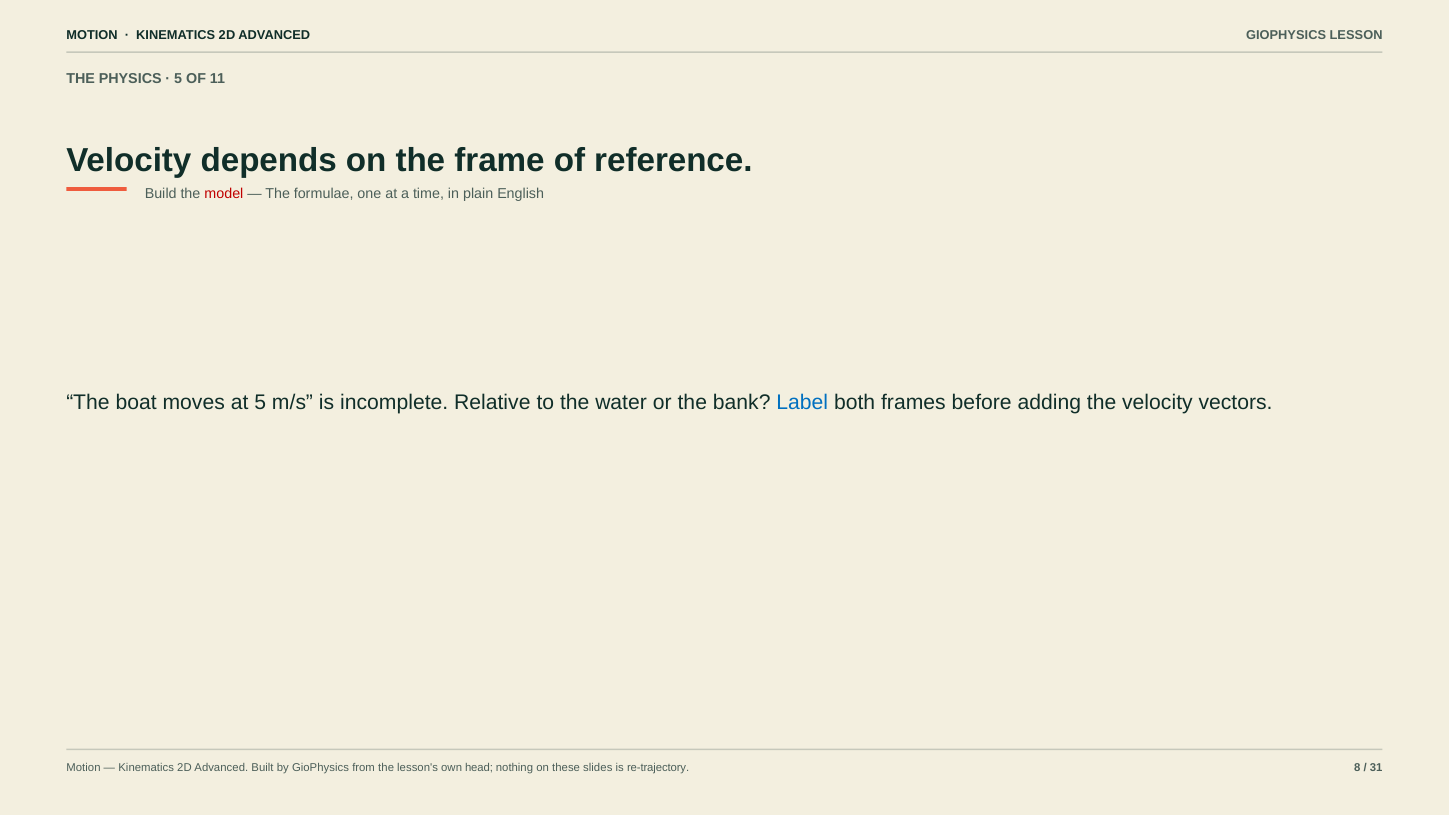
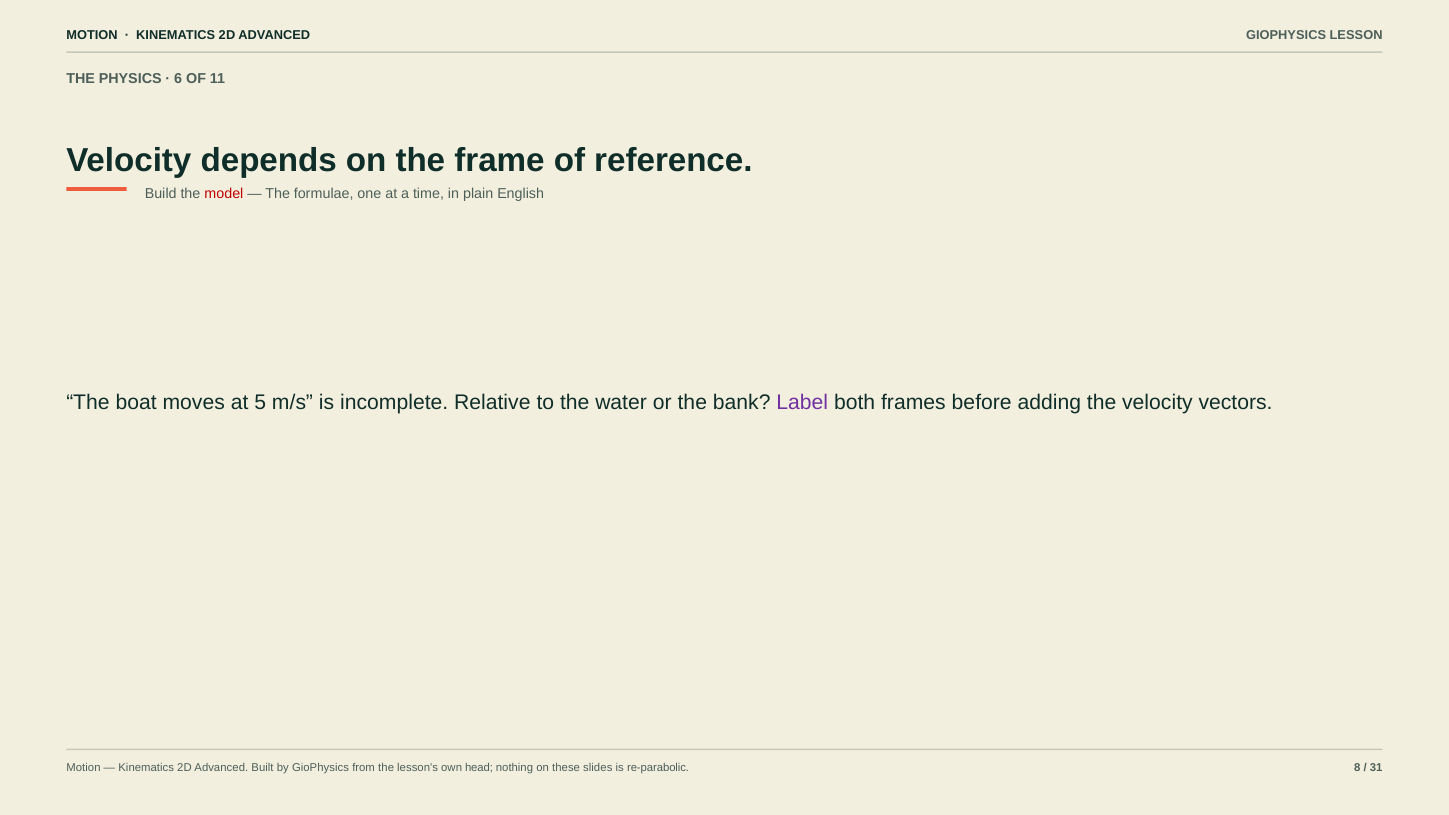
5: 5 -> 6 (178, 79)
Label colour: blue -> purple (802, 403)
re-trajectory: re-trajectory -> re-parabolic (658, 768)
